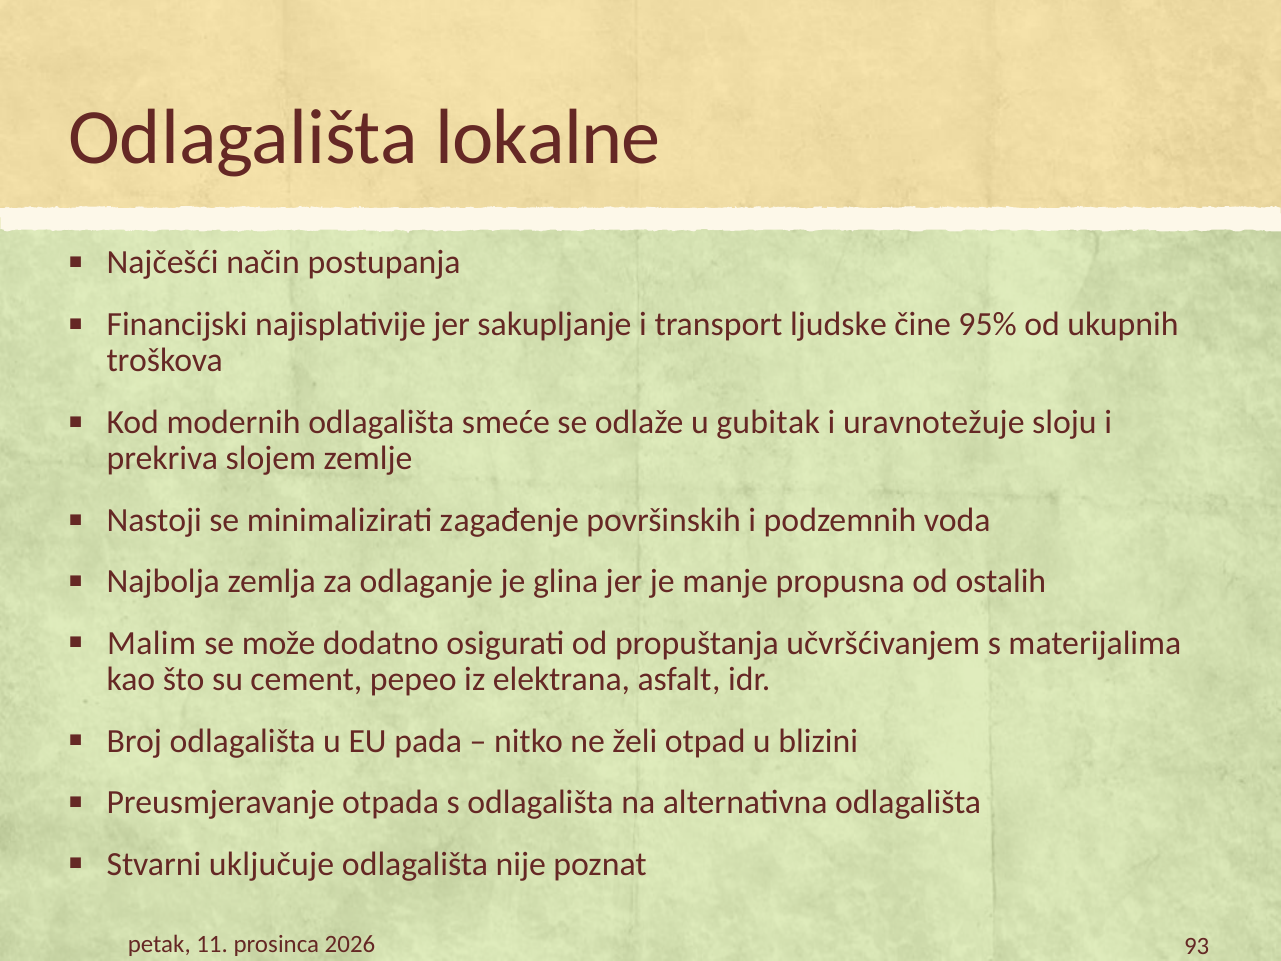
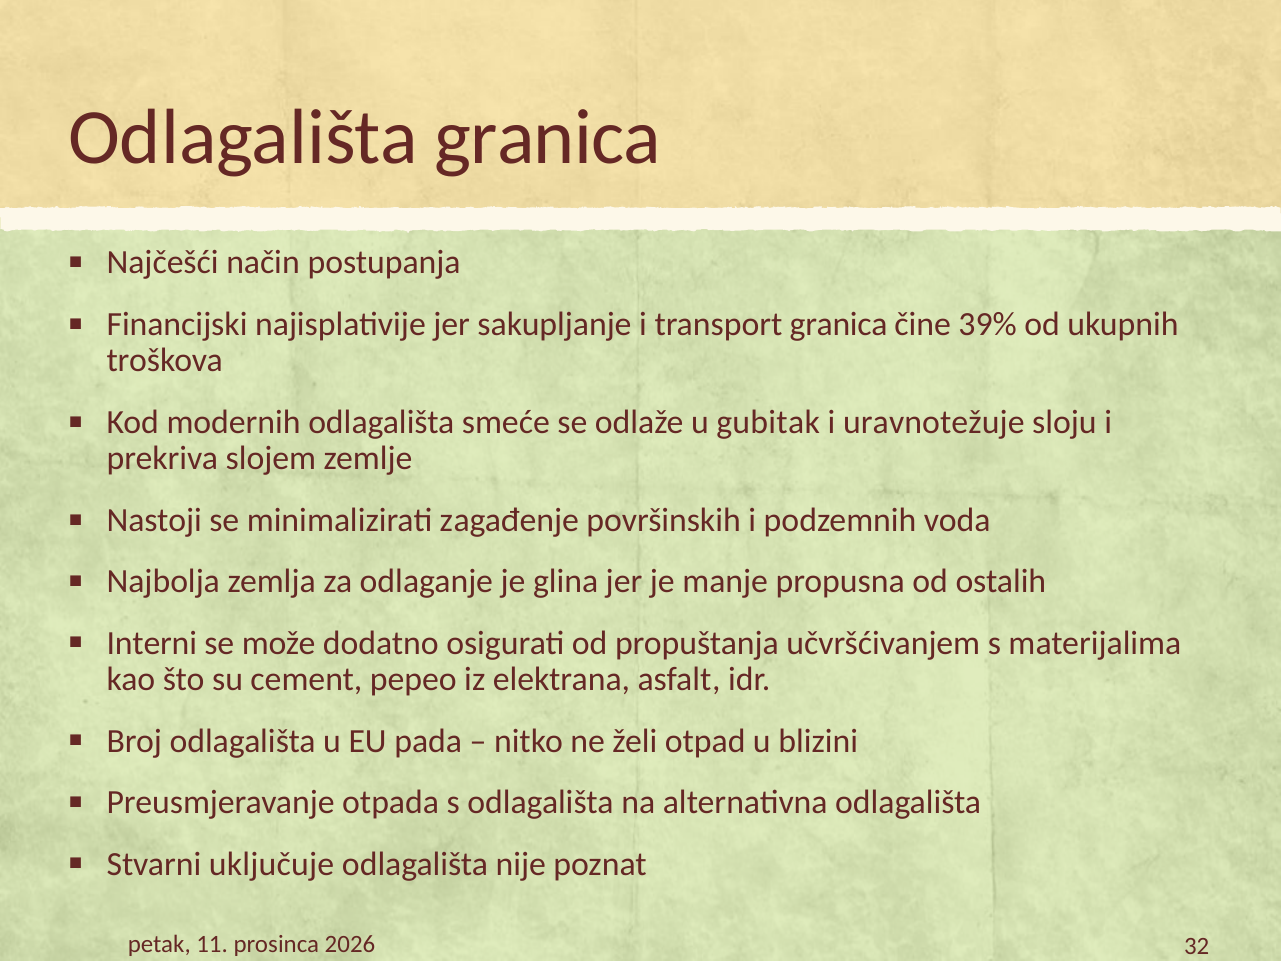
Odlagališta lokalne: lokalne -> granica (548, 138)
transport ljudske: ljudske -> granica (839, 324)
95%: 95% -> 39% (988, 324)
Malim: Malim -> Interni (152, 643)
93: 93 -> 32 (1197, 946)
